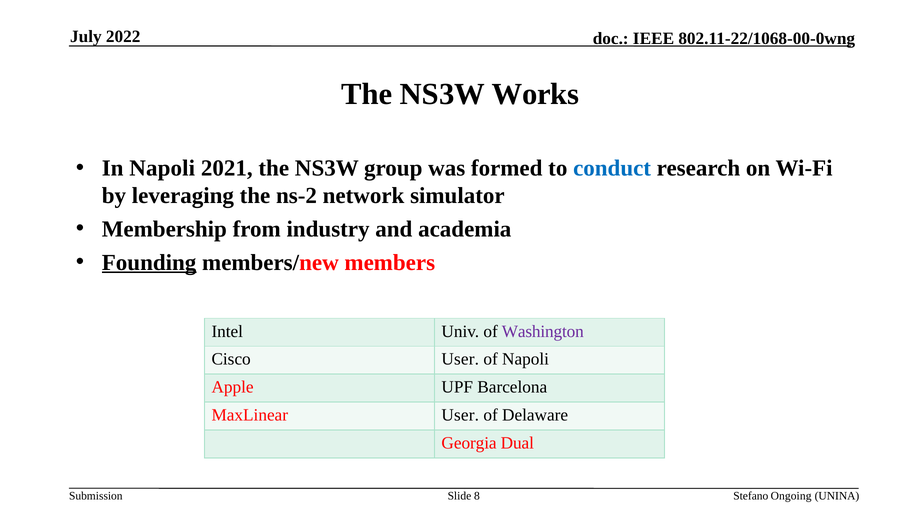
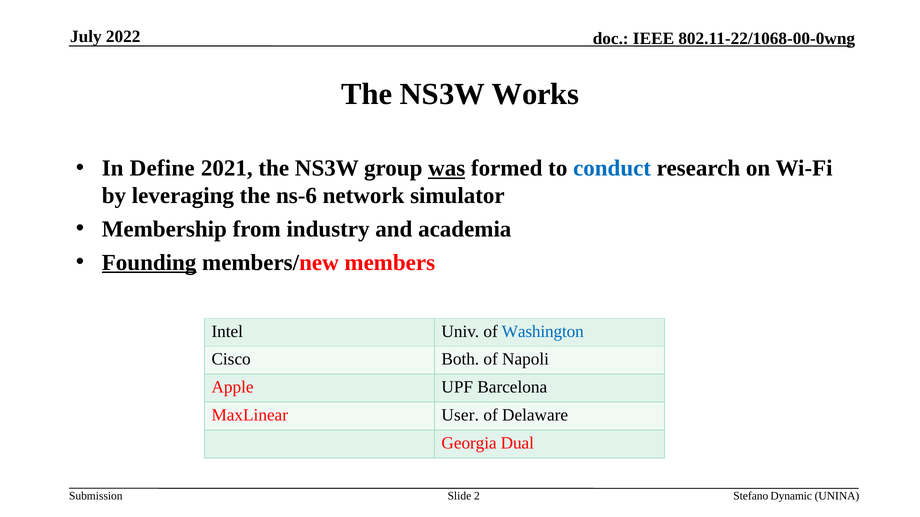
In Napoli: Napoli -> Define (162, 168)
was underline: none -> present (447, 168)
ns-2: ns-2 -> ns-6 (297, 196)
Washington colour: purple -> blue (543, 332)
Cisco User: User -> Both (460, 360)
8: 8 -> 2 (477, 496)
Ongoing: Ongoing -> Dynamic (791, 496)
